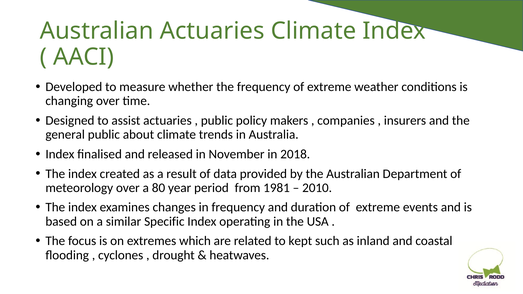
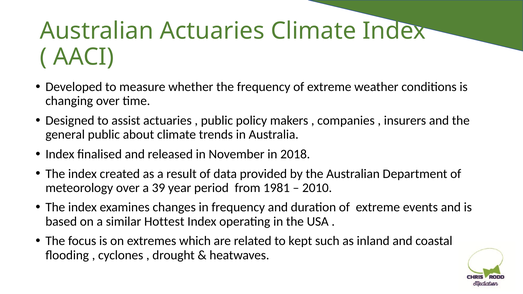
80: 80 -> 39 (159, 188)
Specific: Specific -> Hottest (164, 222)
